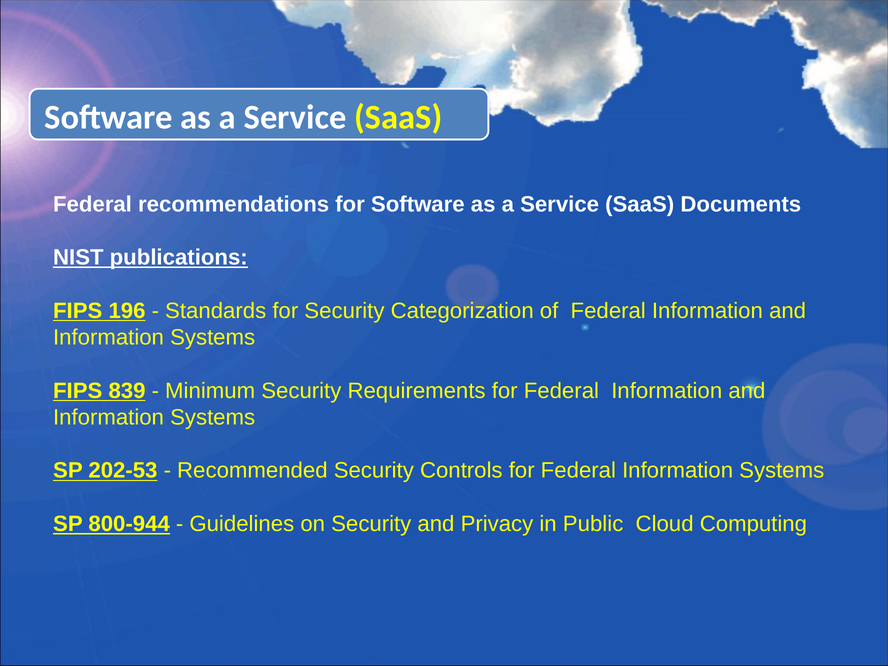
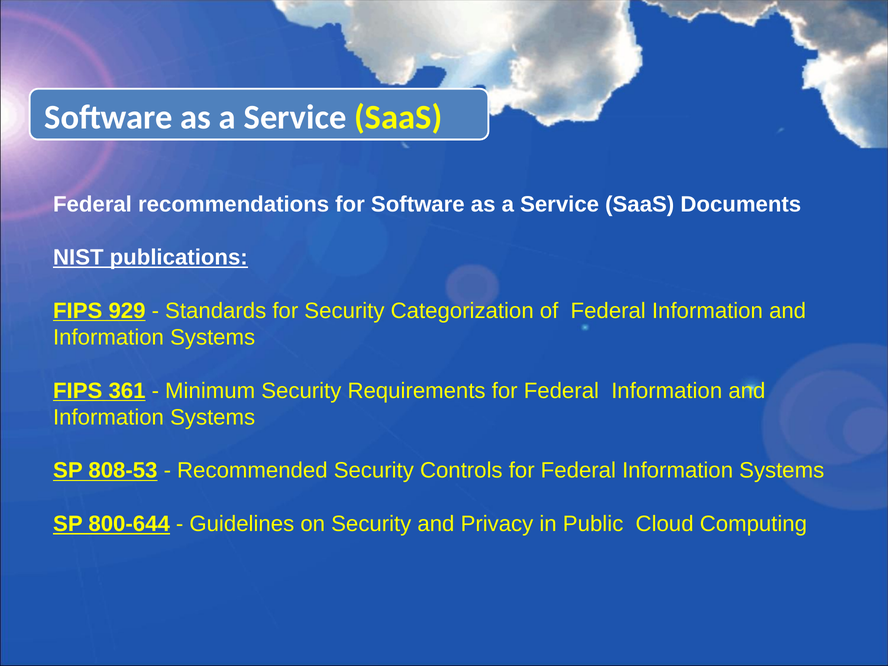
196: 196 -> 929 (127, 311)
839: 839 -> 361 (127, 391)
202-53: 202-53 -> 808-53 (123, 471)
800-944: 800-944 -> 800-644 (129, 524)
